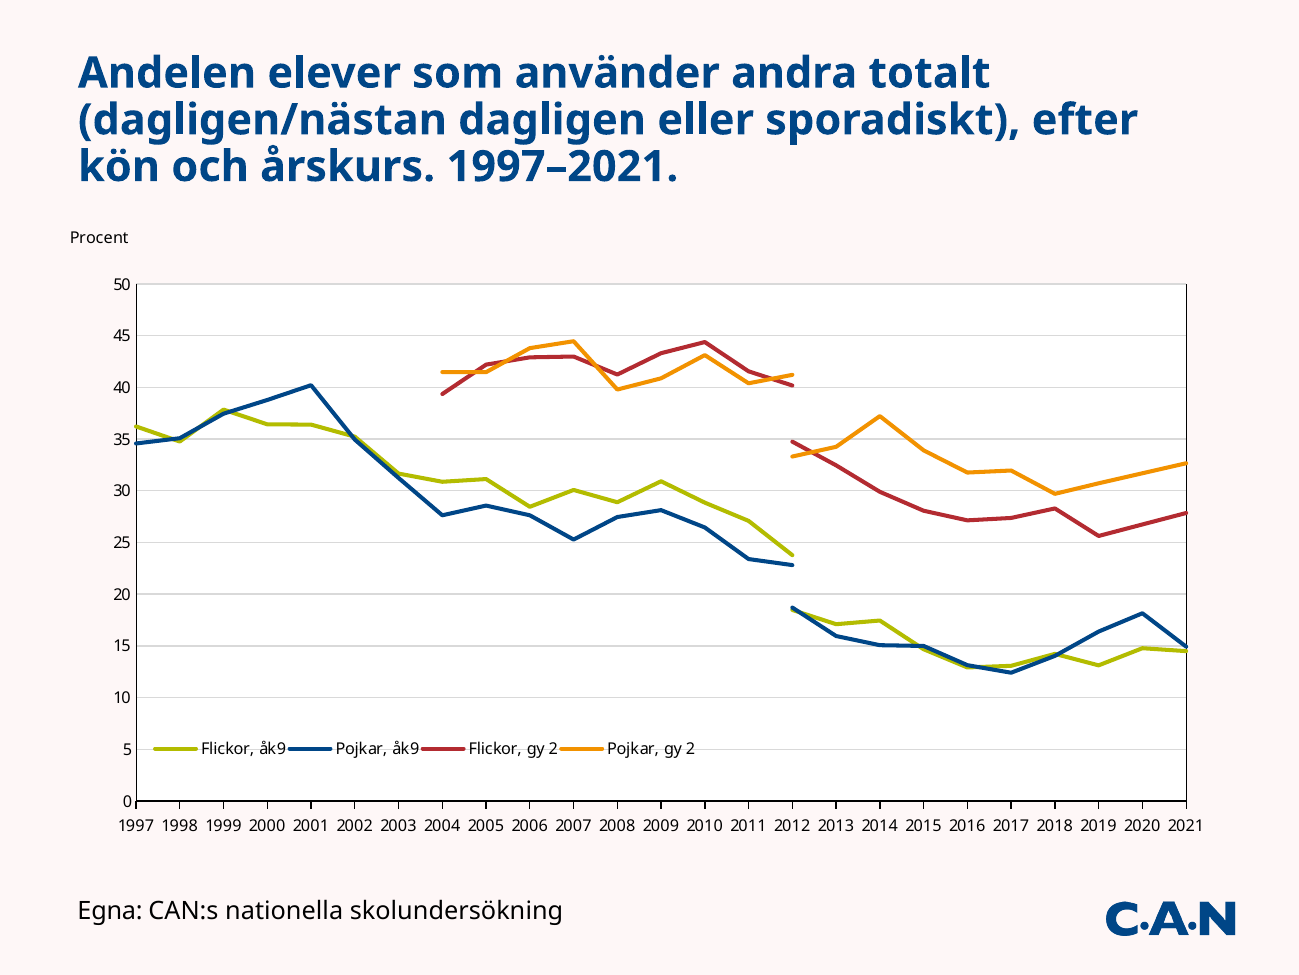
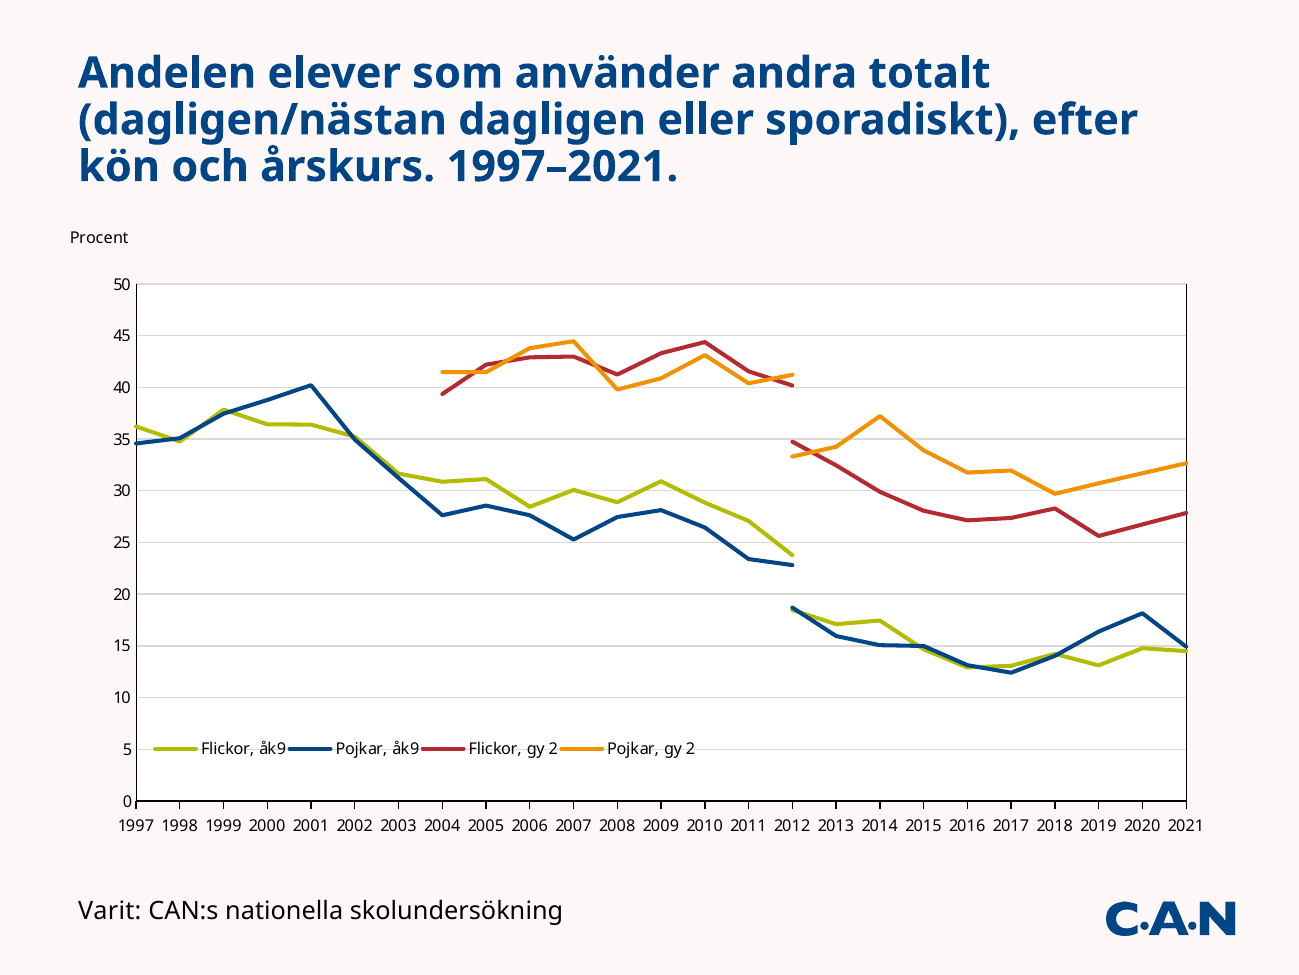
Egna: Egna -> Varit (110, 911)
